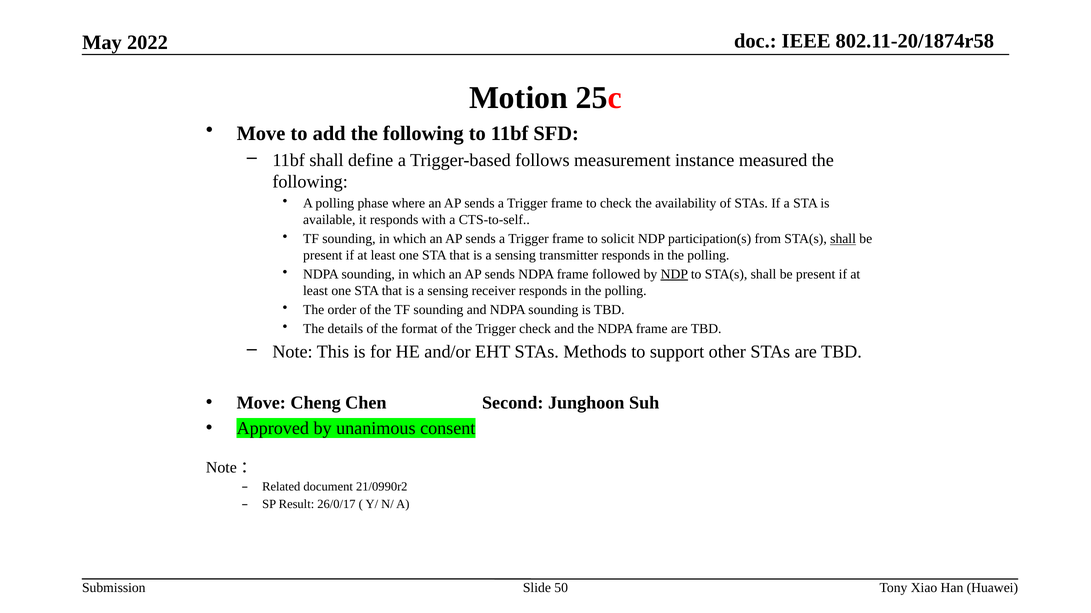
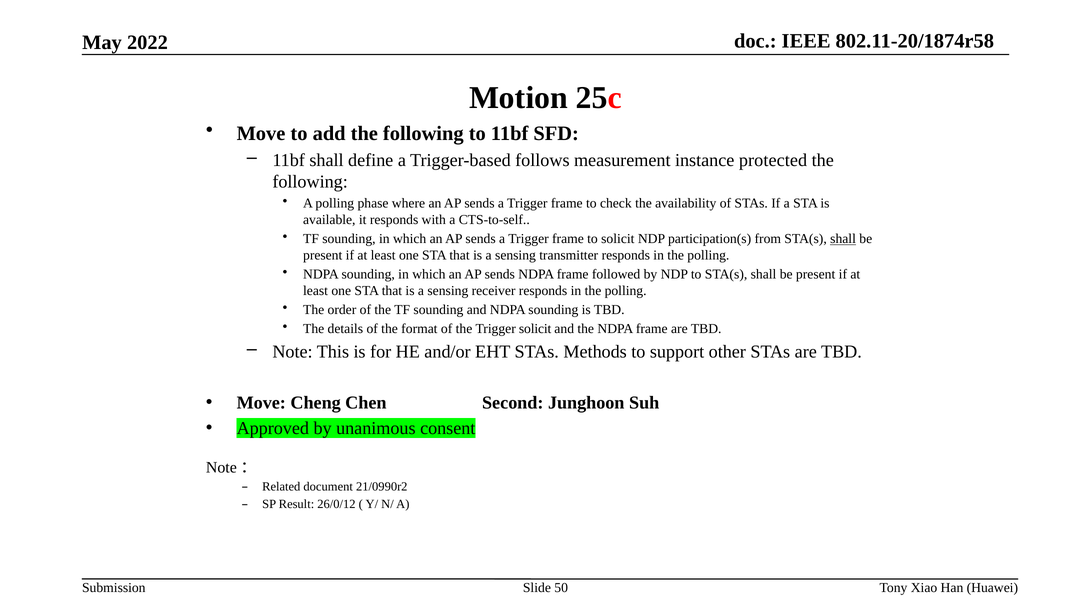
measured: measured -> protected (773, 160)
NDP underline: present -> none (674, 275)
Trigger check: check -> solicit (535, 329)
26/0/17: 26/0/17 -> 26/0/12 (336, 505)
